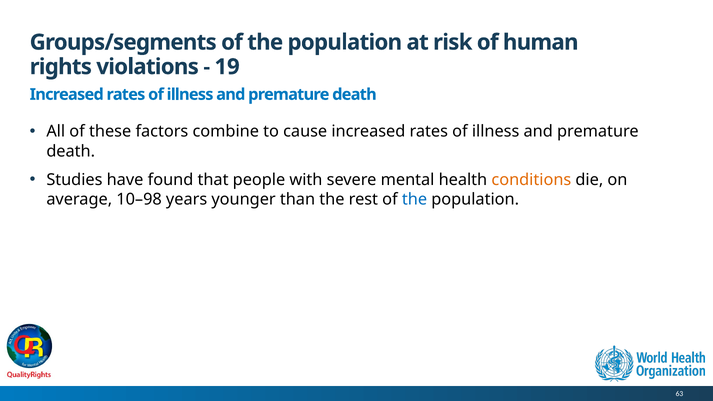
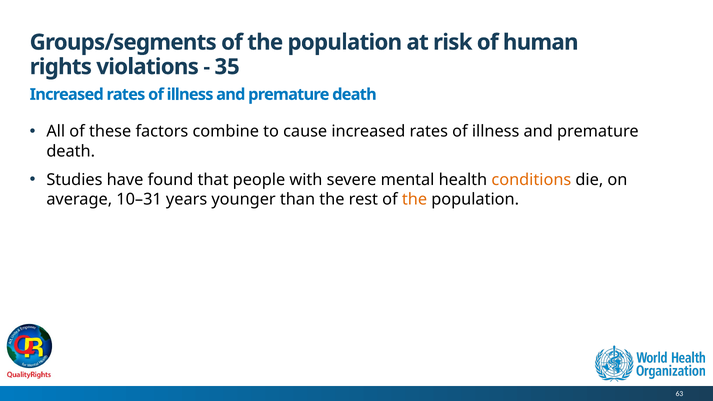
19: 19 -> 35 (227, 67)
10–98: 10–98 -> 10–31 (139, 199)
the colour: blue -> orange (415, 199)
